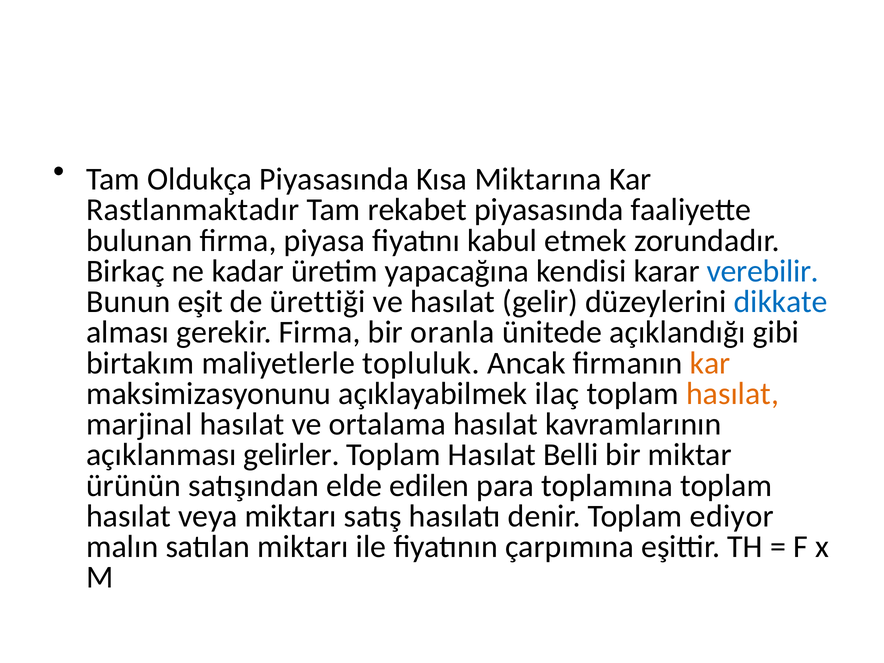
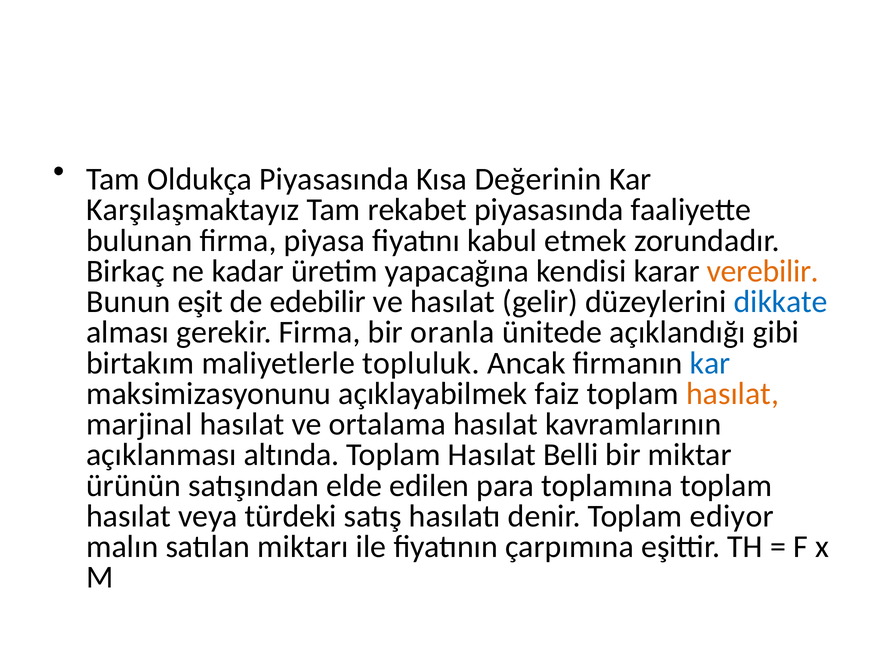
Miktarına: Miktarına -> Değerinin (538, 179)
Rastlanmaktadır: Rastlanmaktadır -> Karşılaşmaktayız (193, 210)
verebilir colour: blue -> orange (763, 271)
ürettiği: ürettiği -> edebilir (318, 302)
kar colour: orange -> blue (710, 363)
ilaç: ilaç -> faiz (557, 394)
gelirler: gelirler -> altında (292, 455)
veya miktarı: miktarı -> türdeki (291, 516)
